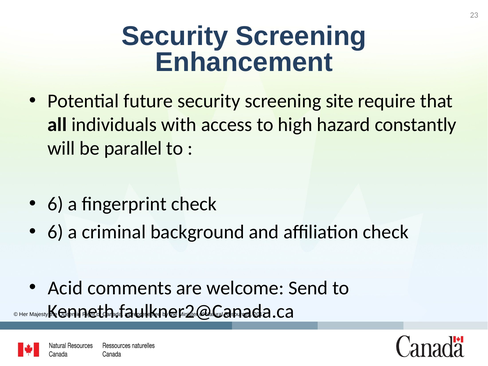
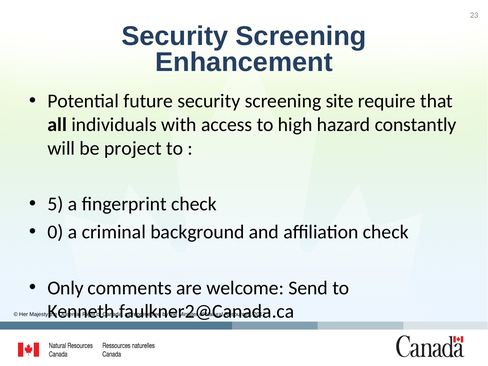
parallel: parallel -> project (133, 148)
6: 6 -> 5 (56, 204)
6: 6 -> 0 (56, 232)
Acid: Acid -> Only (65, 288)
